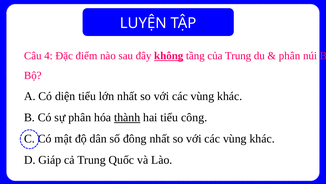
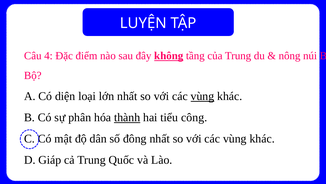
phân: phân -> nông (290, 56)
diện tiểu: tiểu -> loại (87, 96)
vùng underline: none -> present (202, 96)
